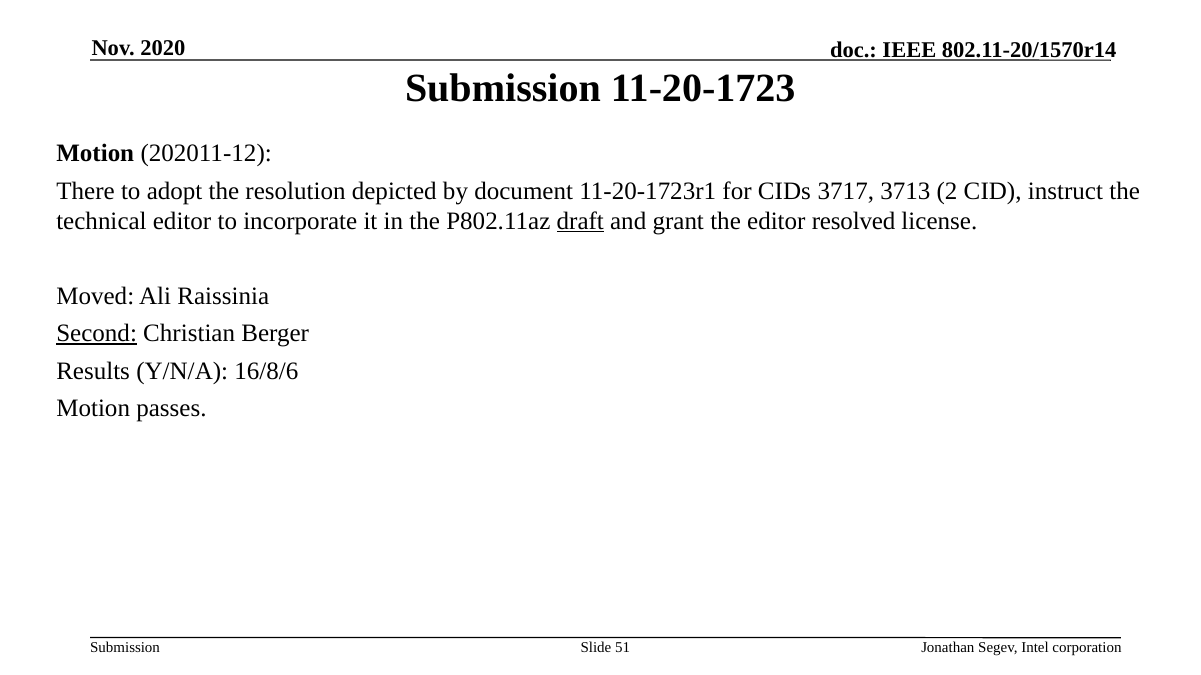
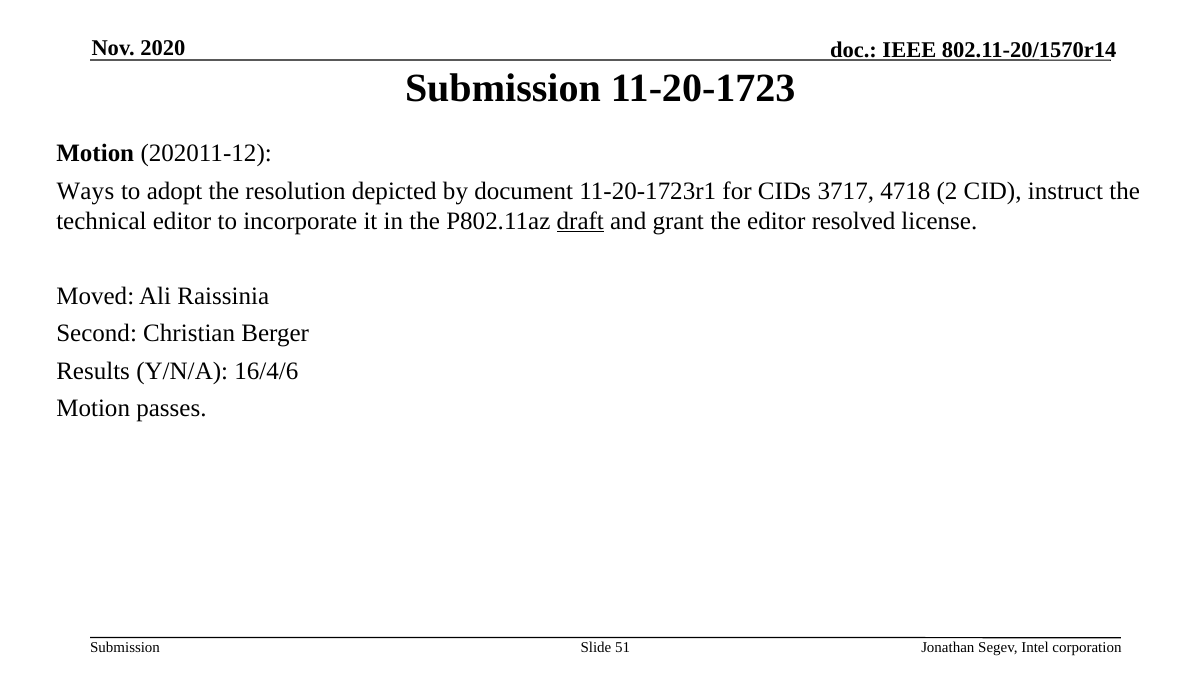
There: There -> Ways (85, 191)
3713: 3713 -> 4718 (905, 191)
Second underline: present -> none (97, 334)
16/8/6: 16/8/6 -> 16/4/6 (266, 371)
